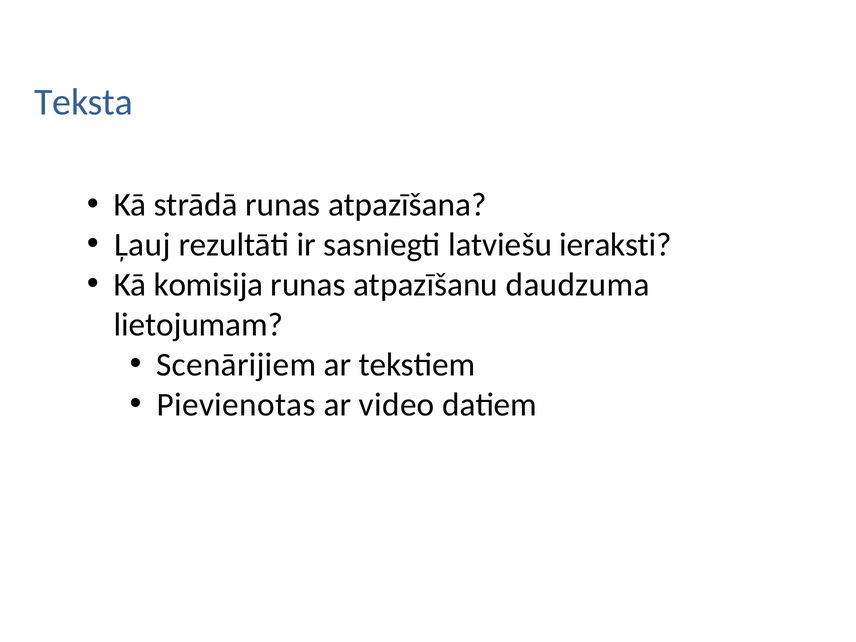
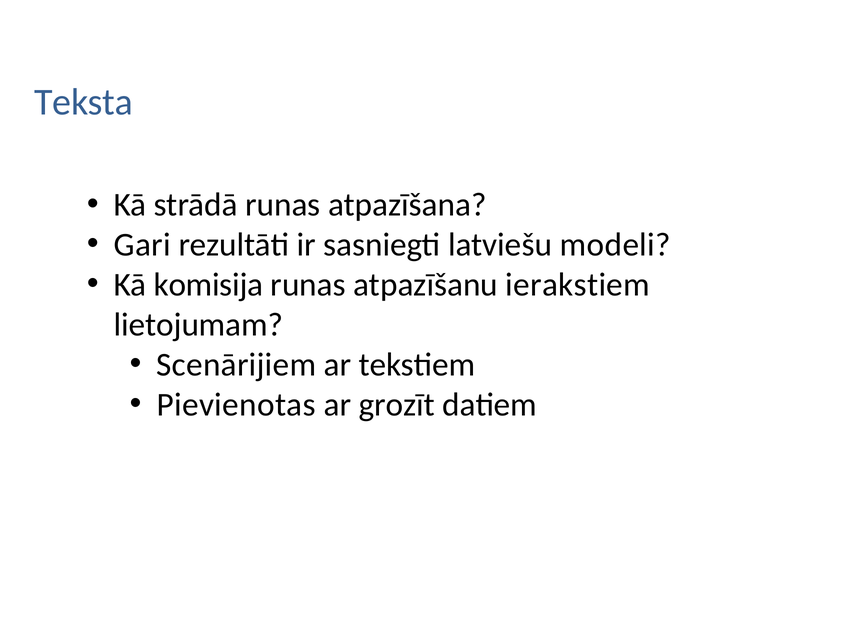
Ļauj: Ļauj -> Gari (142, 245)
ieraksti: ieraksti -> modeli (615, 245)
daudzuma: daudzuma -> ierakstiem (578, 285)
video: video -> grozīt (397, 405)
